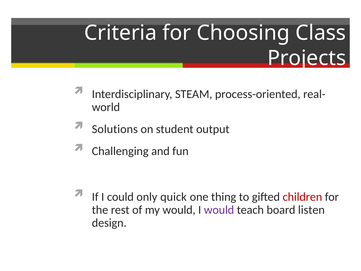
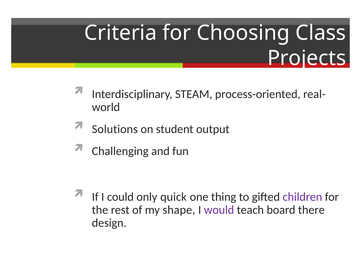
children colour: red -> purple (302, 197)
my would: would -> shape (179, 210)
listen: listen -> there (311, 210)
